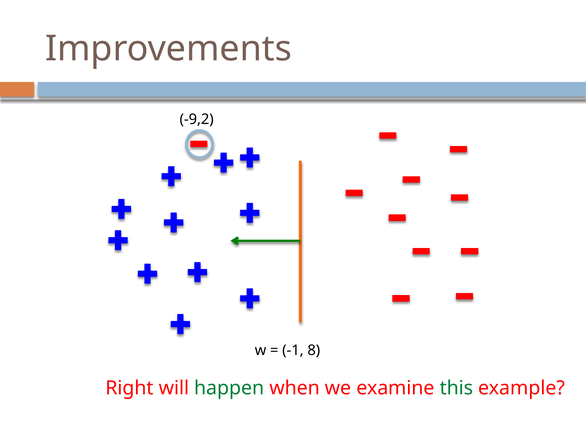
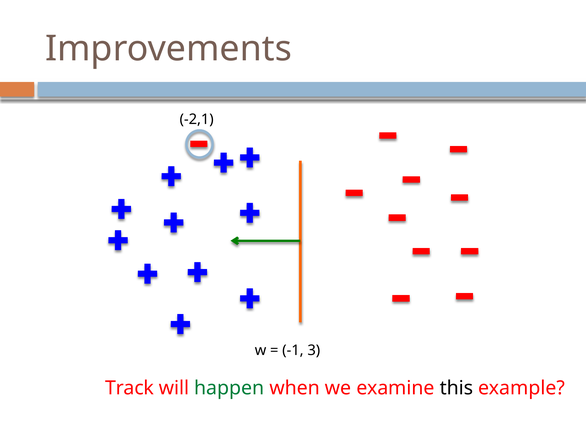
-9,2: -9,2 -> -2,1 (197, 120)
8: 8 -> 3 (314, 351)
Right: Right -> Track (130, 388)
this colour: green -> black (457, 388)
